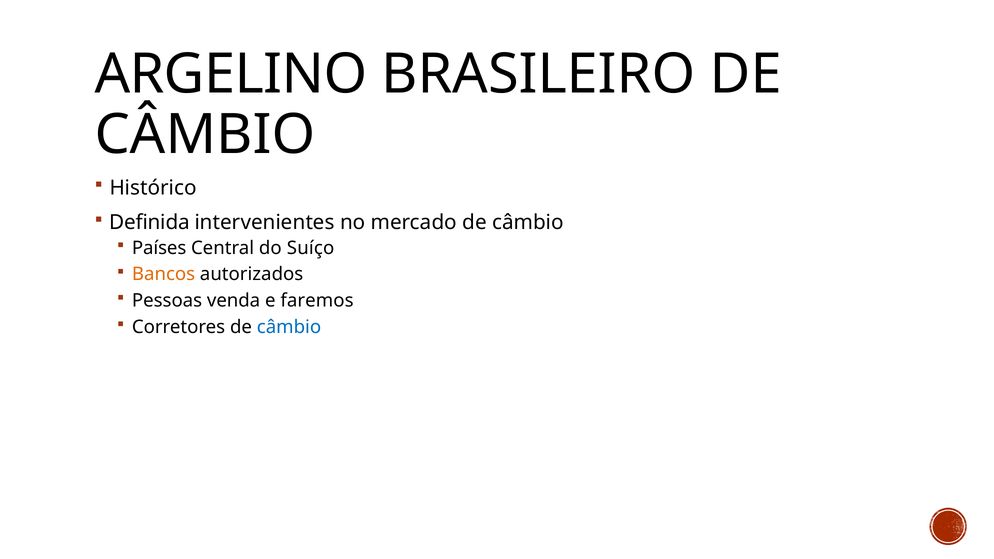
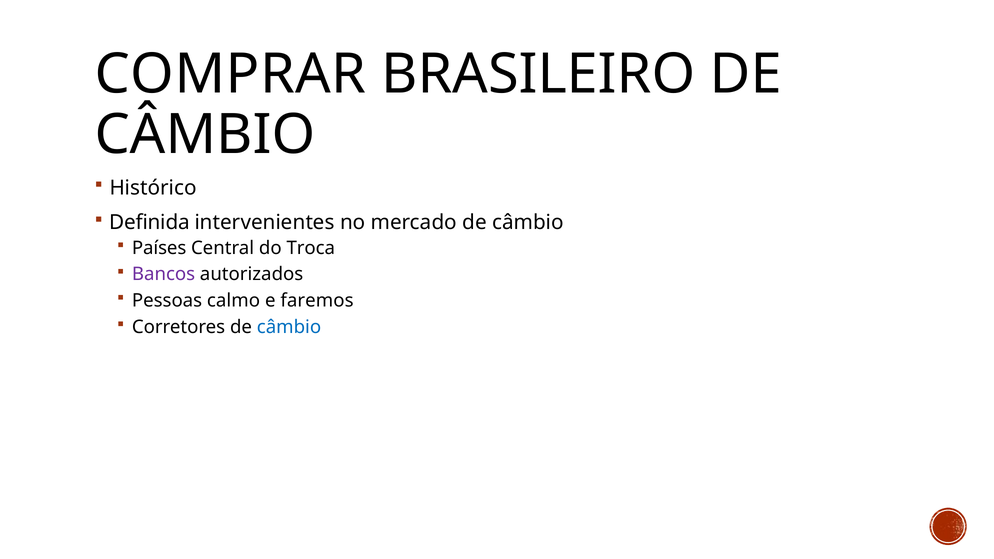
ARGELINO: ARGELINO -> COMPRAR (230, 75)
Suíço: Suíço -> Troca (311, 248)
Bancos colour: orange -> purple (164, 274)
venda: venda -> calmo (234, 301)
